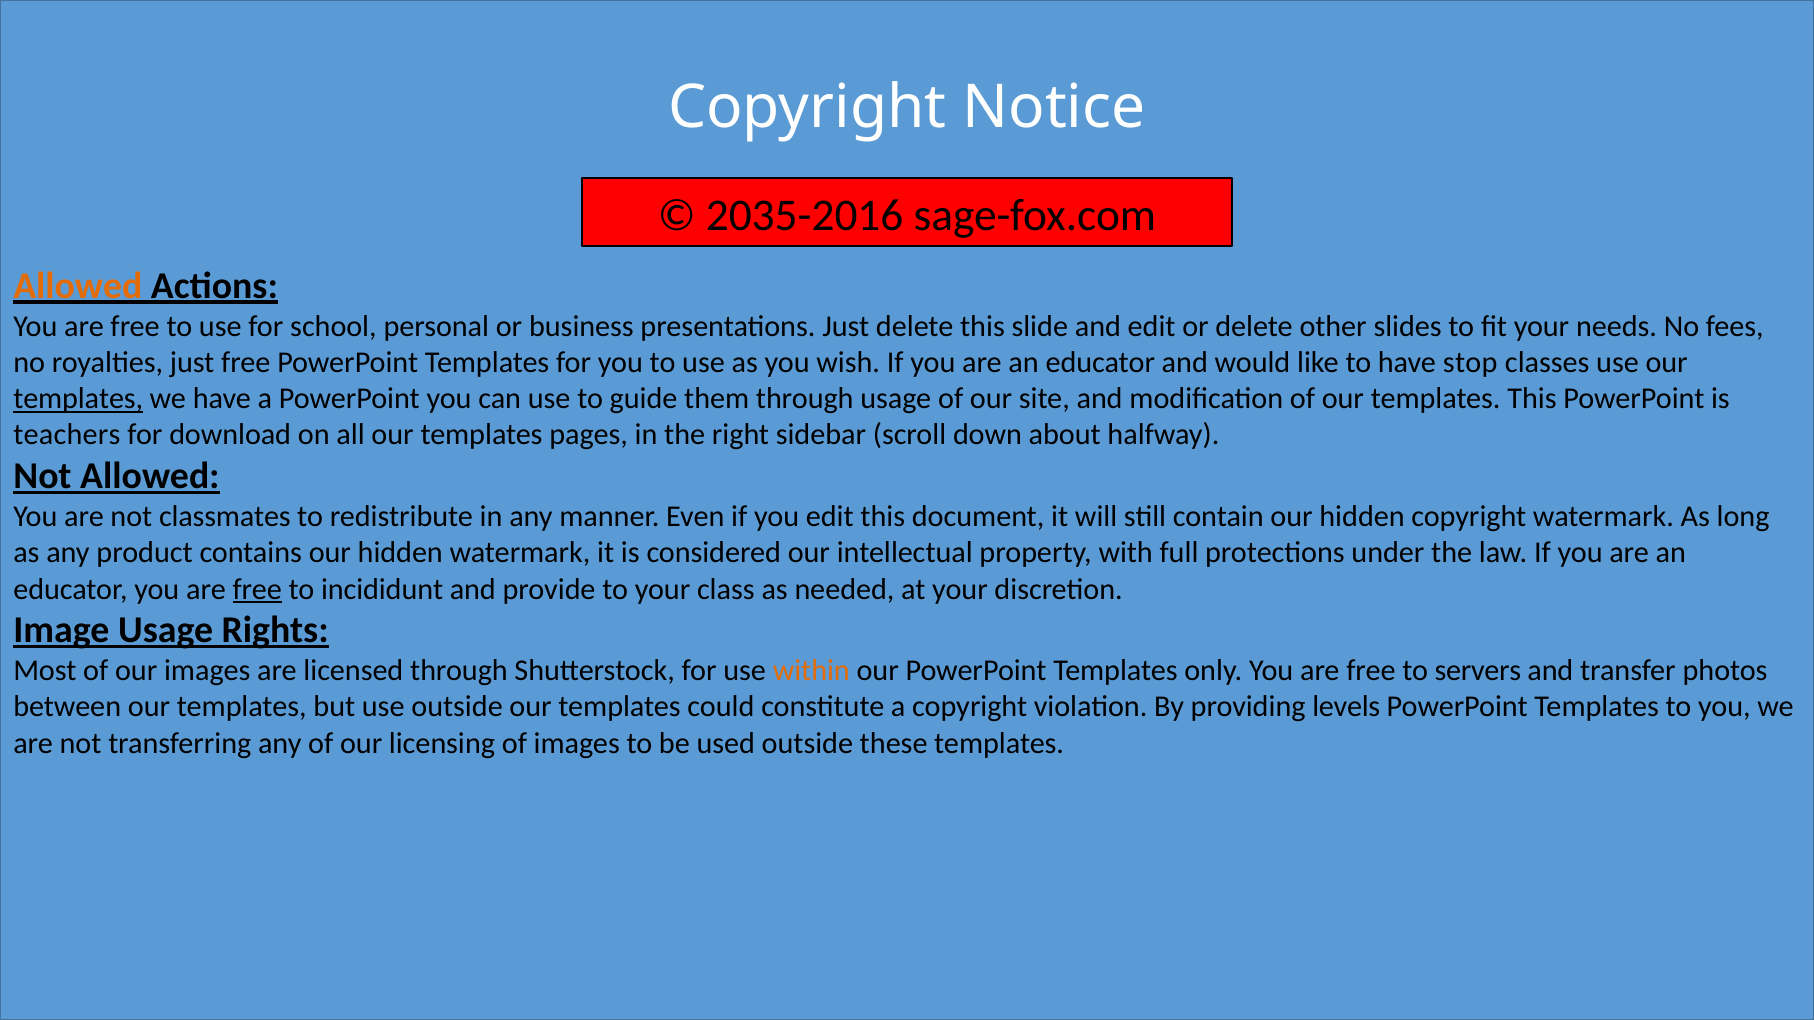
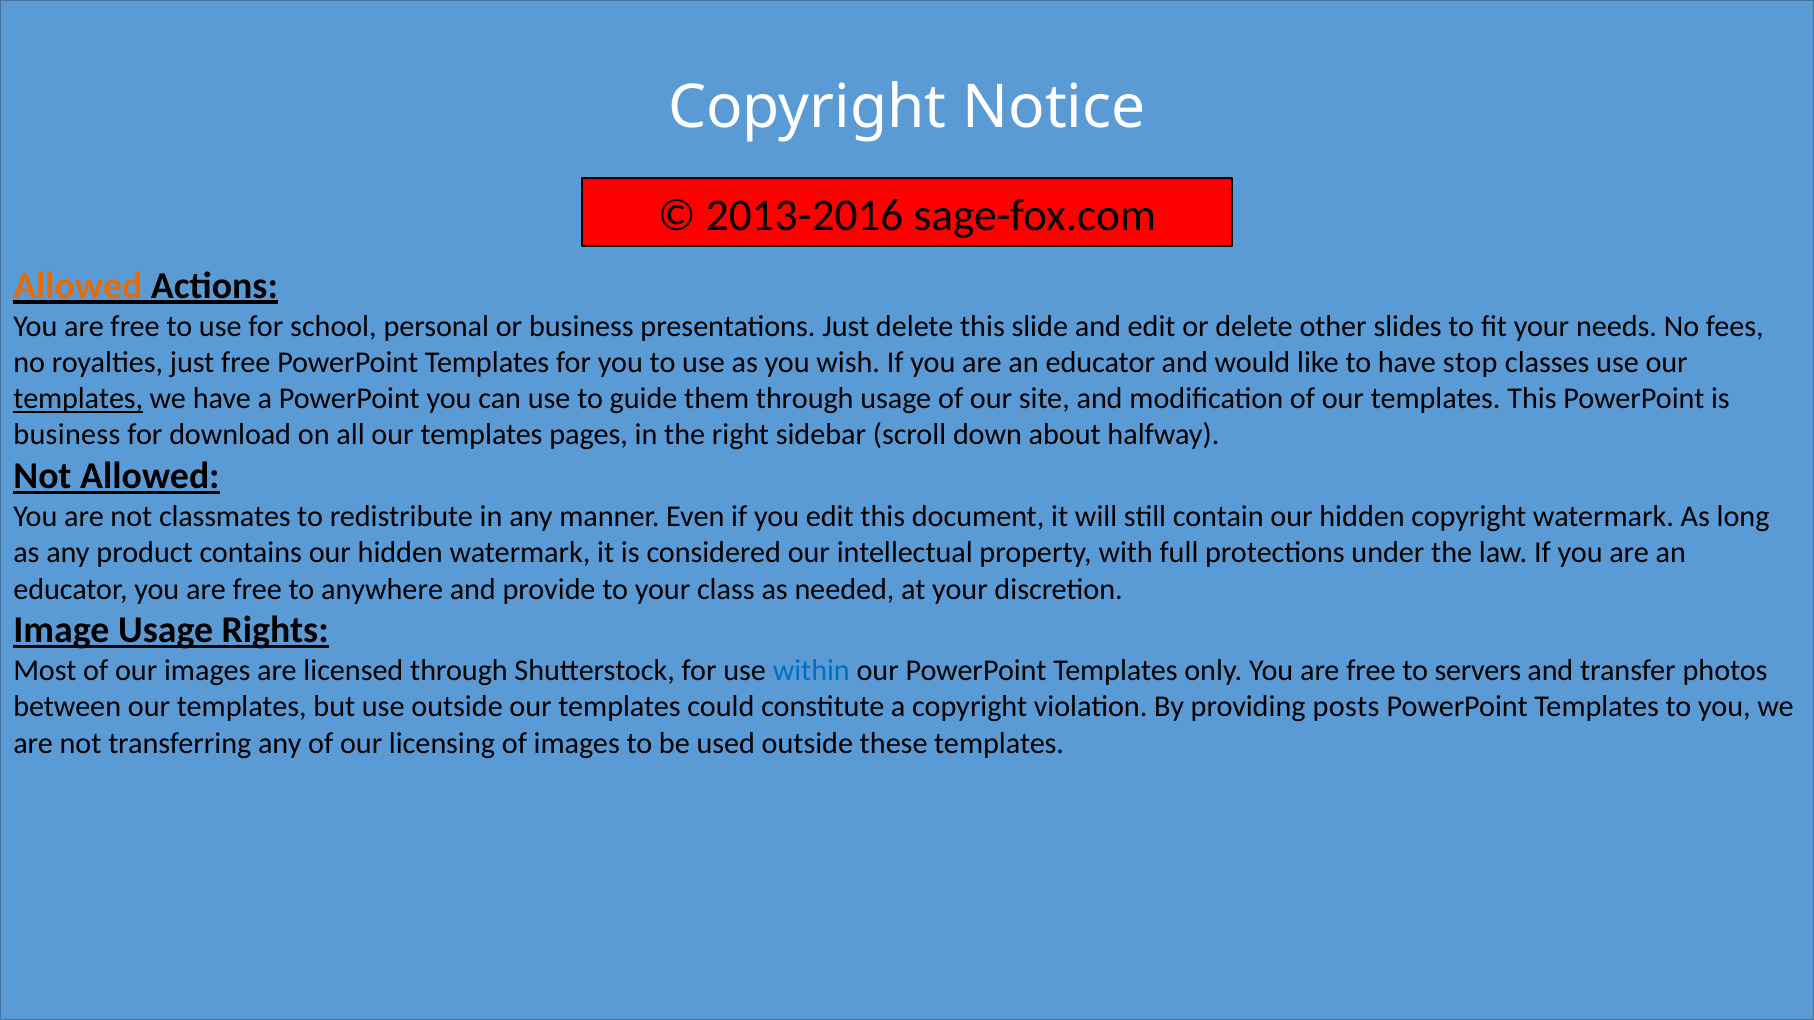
2035-2016: 2035-2016 -> 2013-2016 (805, 215)
teachers: teachers -> business (67, 435)
free underline: present -> none (257, 589)
incididunt: incididunt -> anywhere (382, 589)
within colour: orange -> blue (811, 671)
levels: levels -> posts (1346, 707)
